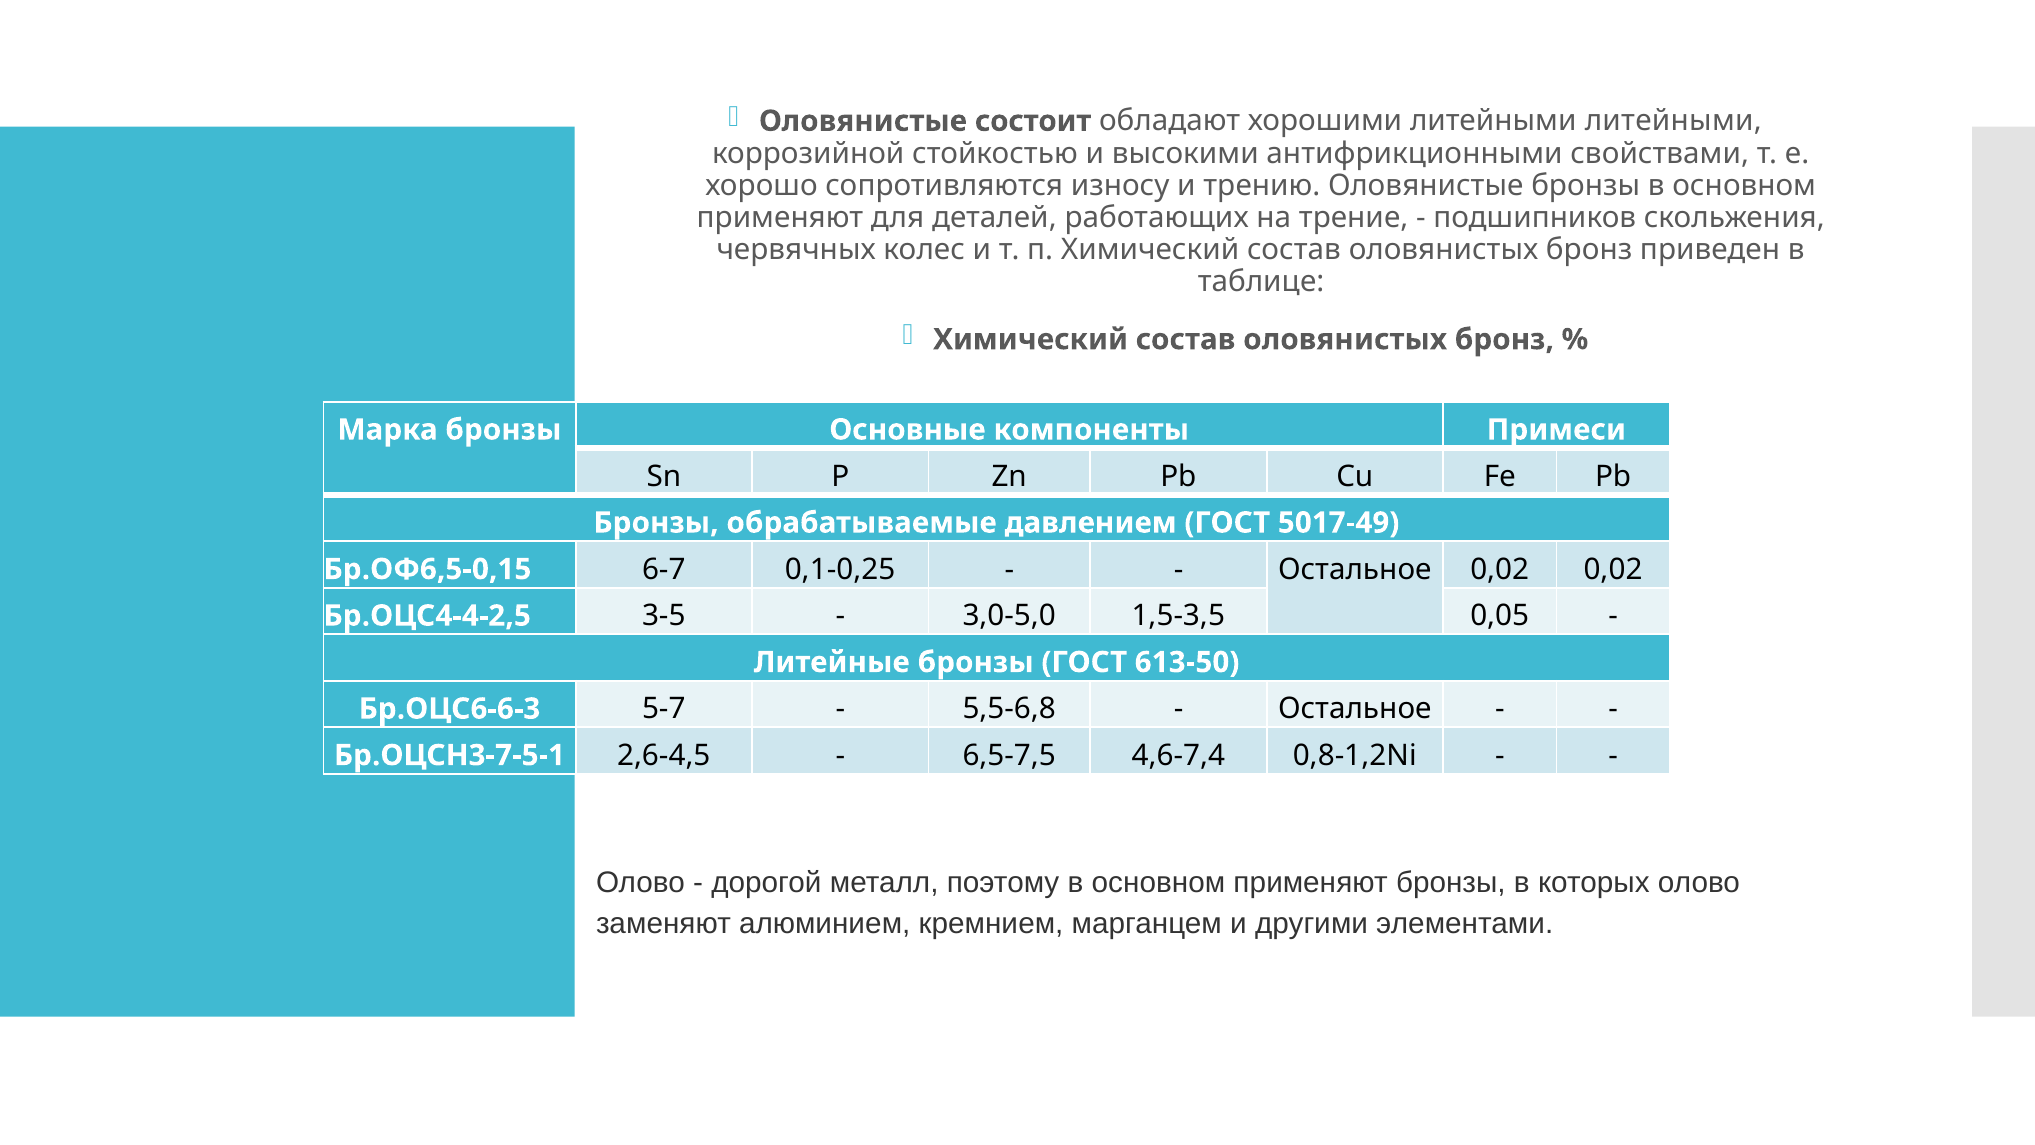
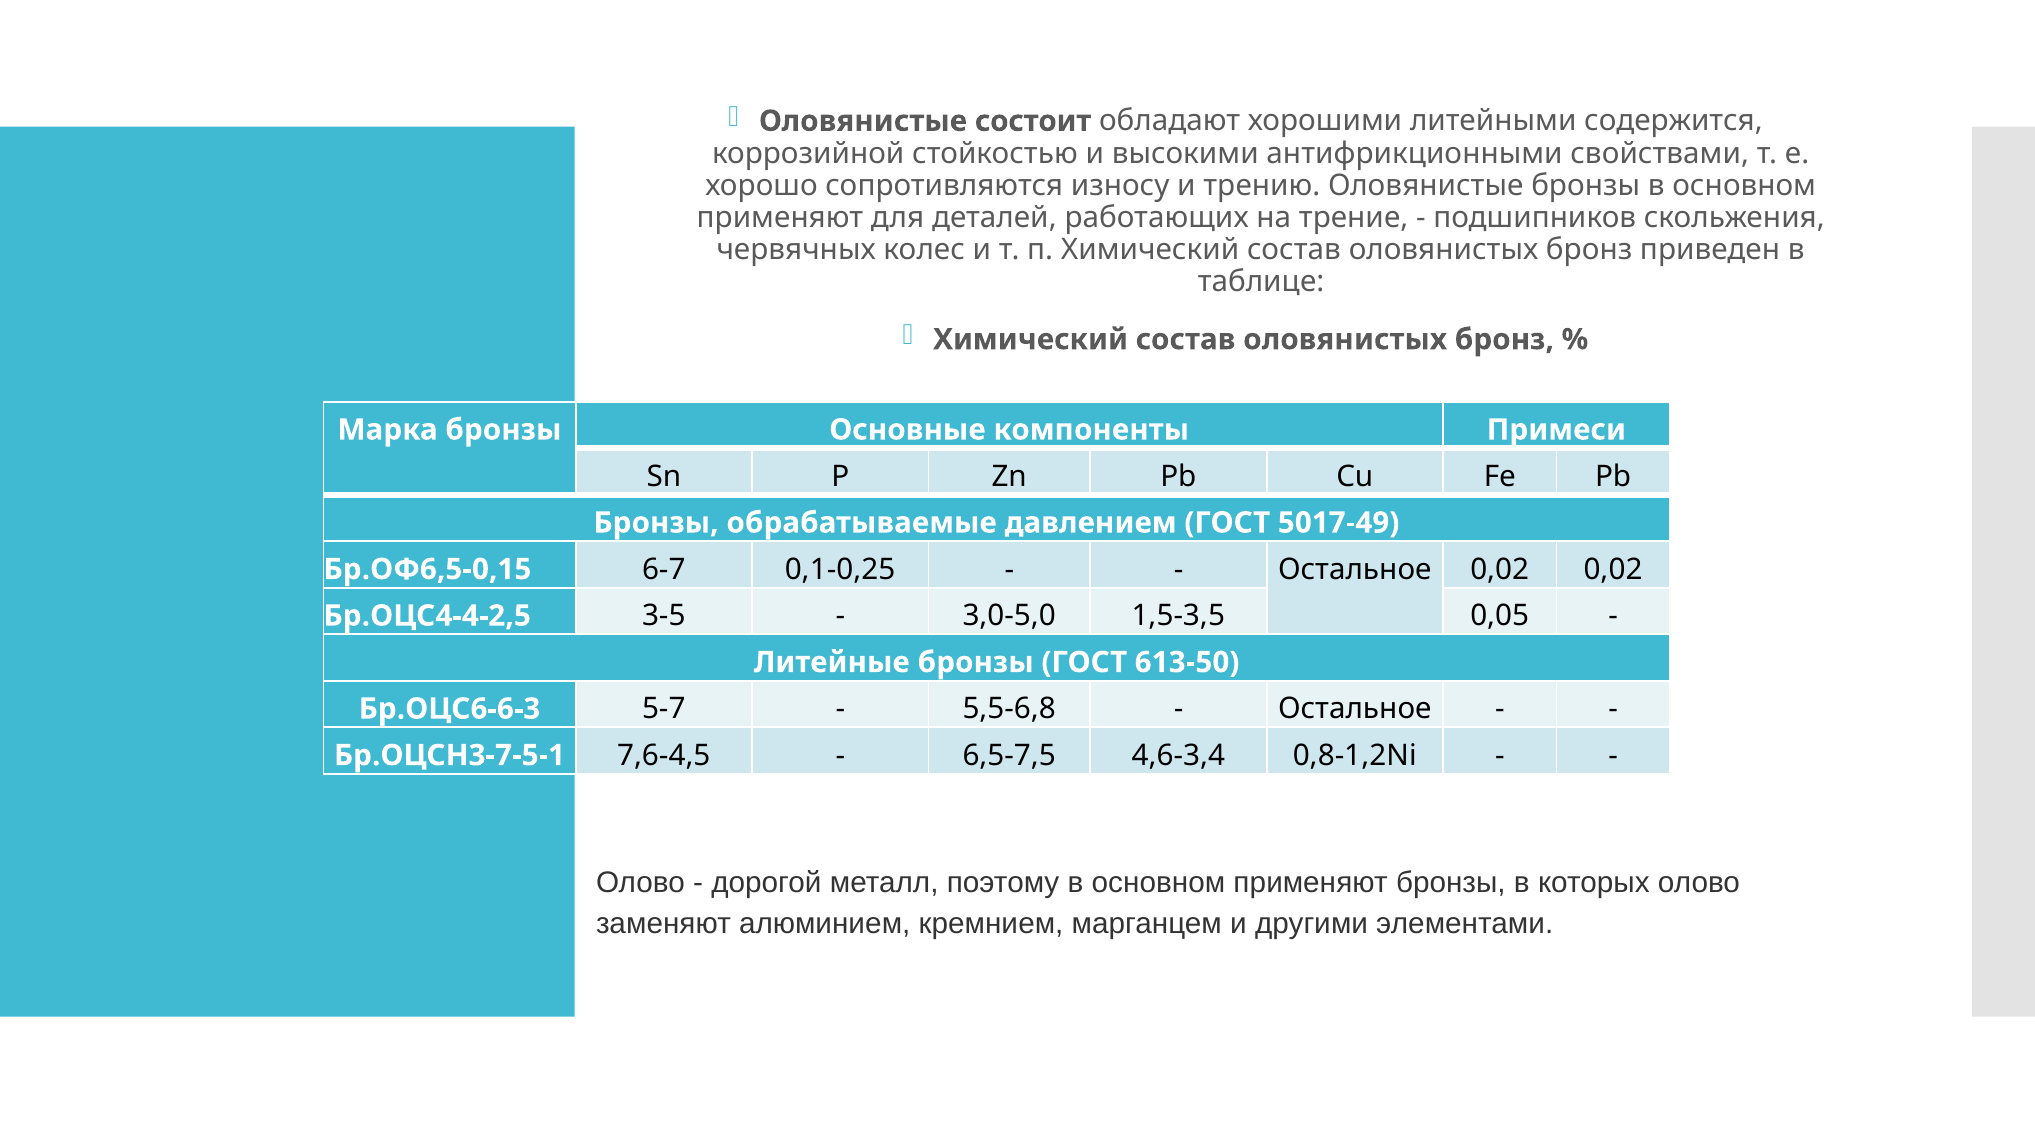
литейными литейными: литейными -> содержится (1673, 121)
2,6-4,5: 2,6-4,5 -> 7,6-4,5 (664, 755)
4,6-7,4: 4,6-7,4 -> 4,6-3,4 (1178, 755)
